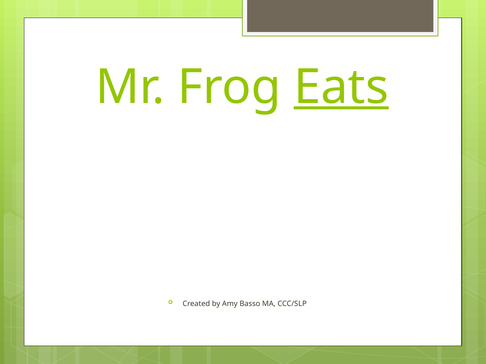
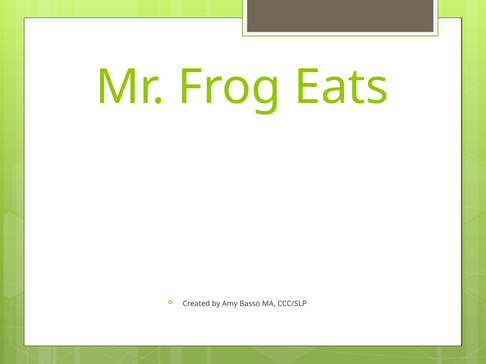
Eats underline: present -> none (341, 87)
